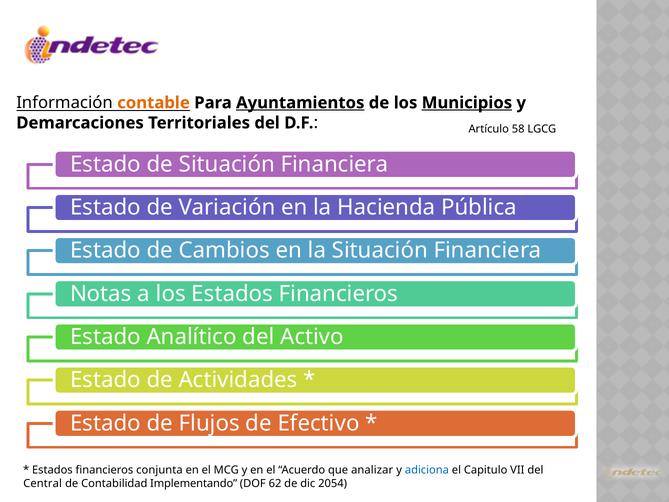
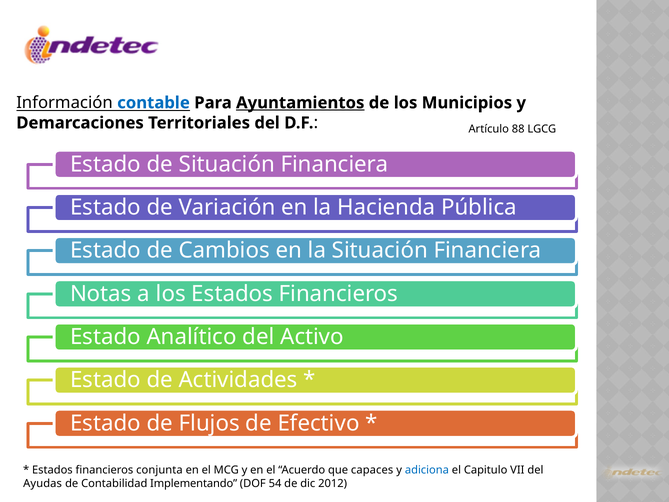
contable colour: orange -> blue (154, 103)
Municipios underline: present -> none (467, 103)
58: 58 -> 88 (518, 129)
analizar: analizar -> capaces (372, 470)
Central: Central -> Ayudas (43, 483)
62: 62 -> 54 (275, 483)
2054: 2054 -> 2012 (333, 483)
